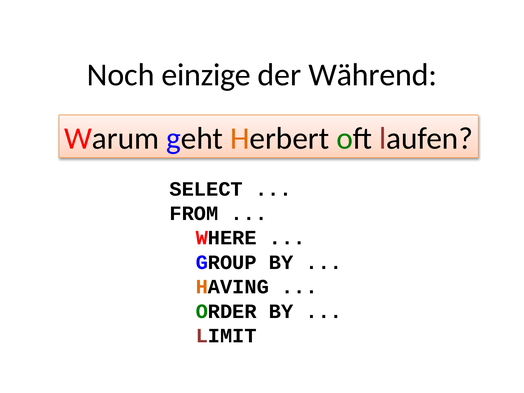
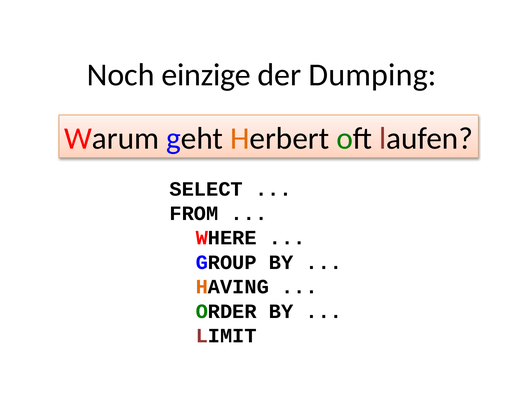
Während: Während -> Dumping (372, 75)
